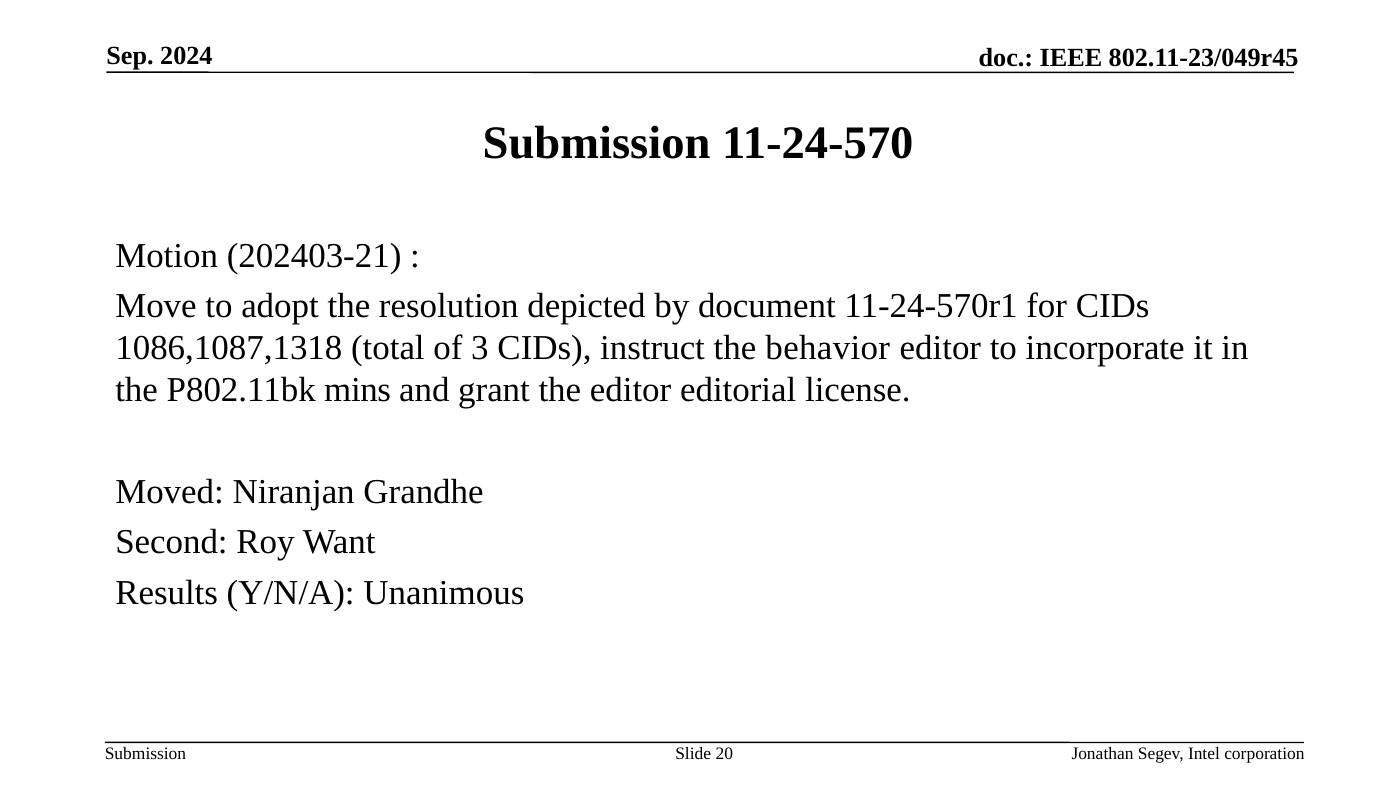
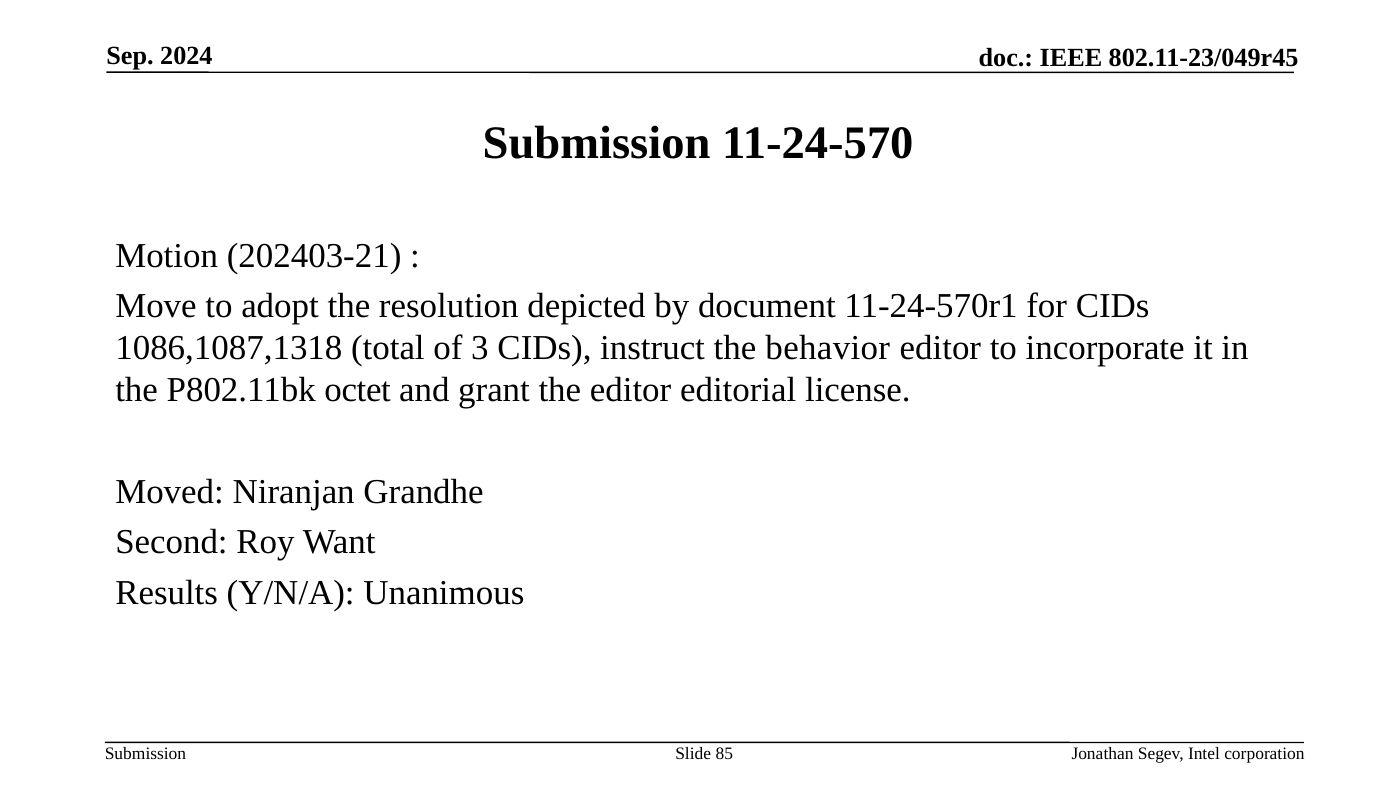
mins: mins -> octet (358, 390)
20: 20 -> 85 (724, 754)
